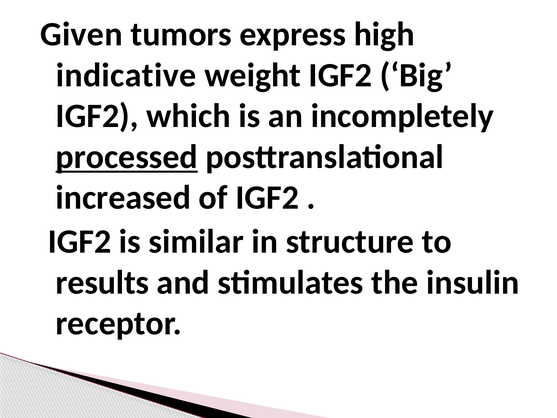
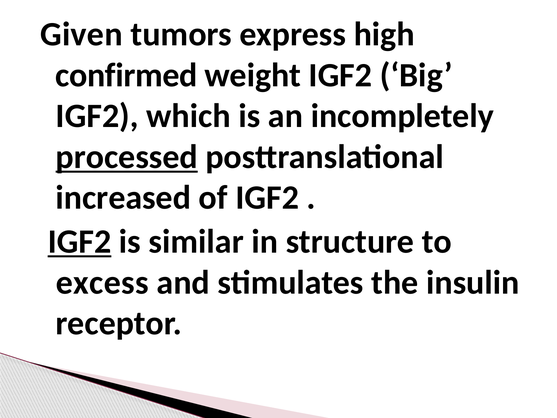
indicative: indicative -> confirmed (126, 75)
IGF2 underline: none -> present (79, 242)
results: results -> excess (102, 282)
